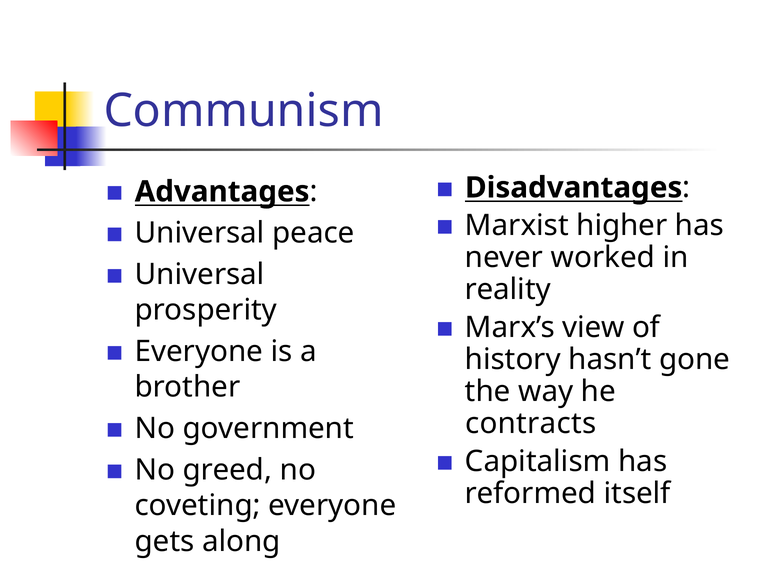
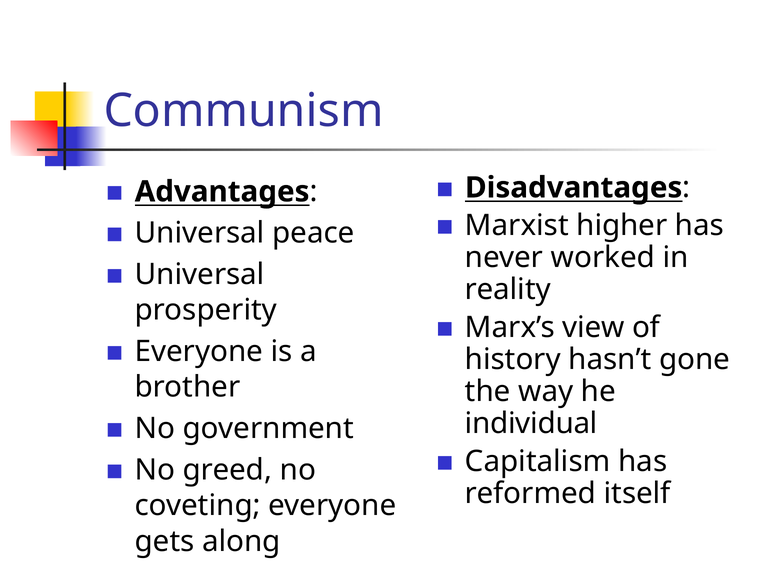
contracts: contracts -> individual (531, 424)
